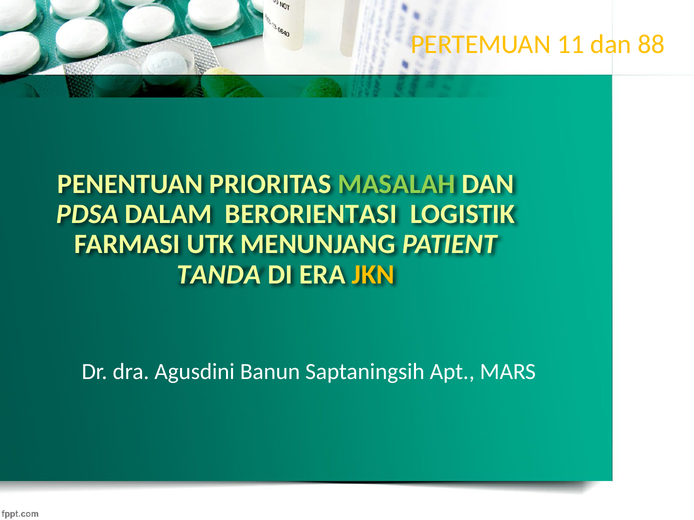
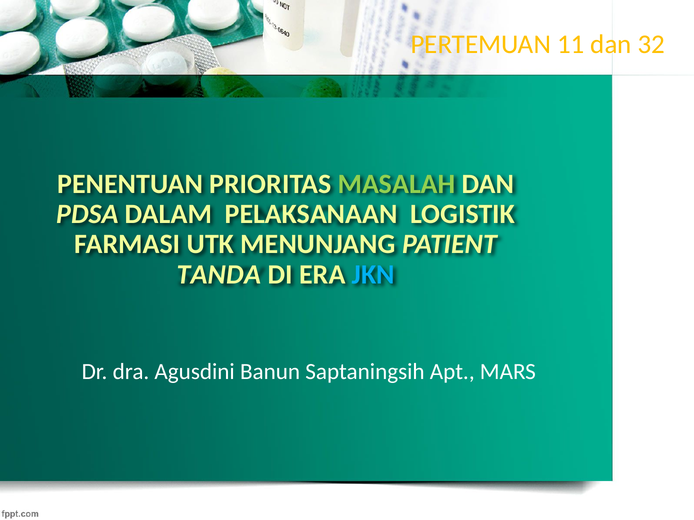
88: 88 -> 32 (651, 45)
BERORIENTASI: BERORIENTASI -> PELAKSANAAN (311, 214)
JKN colour: yellow -> light blue (373, 275)
